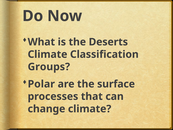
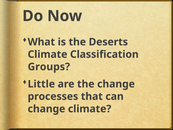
Polar: Polar -> Little (41, 84)
the surface: surface -> change (116, 84)
